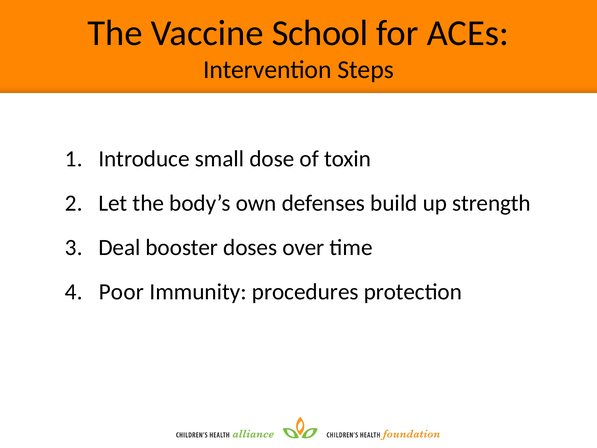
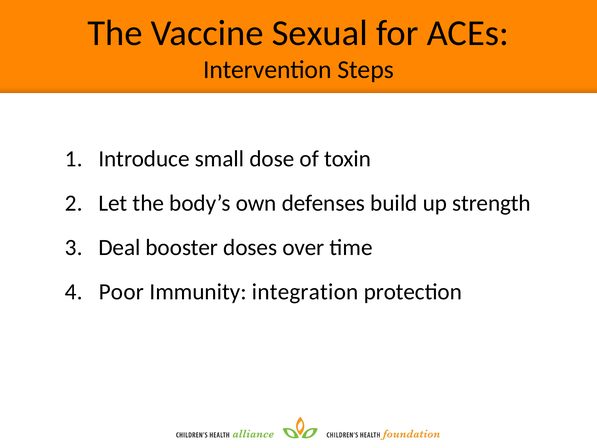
School: School -> Sexual (320, 33)
procedures: procedures -> integration (305, 292)
